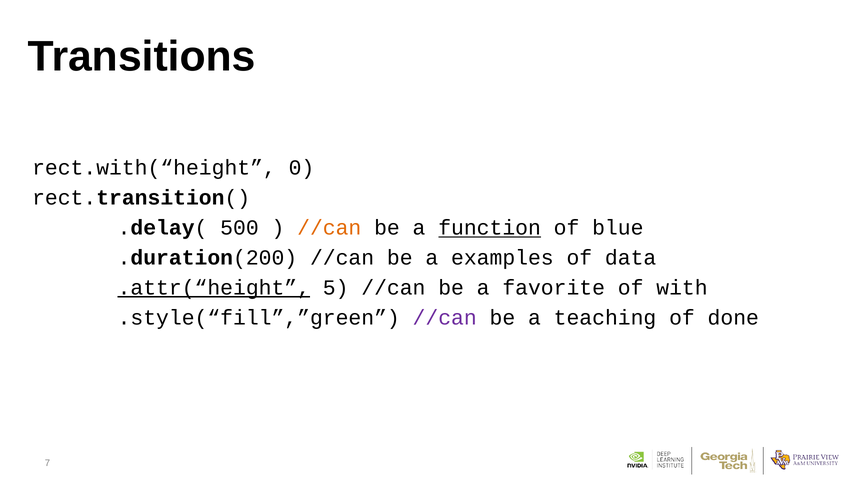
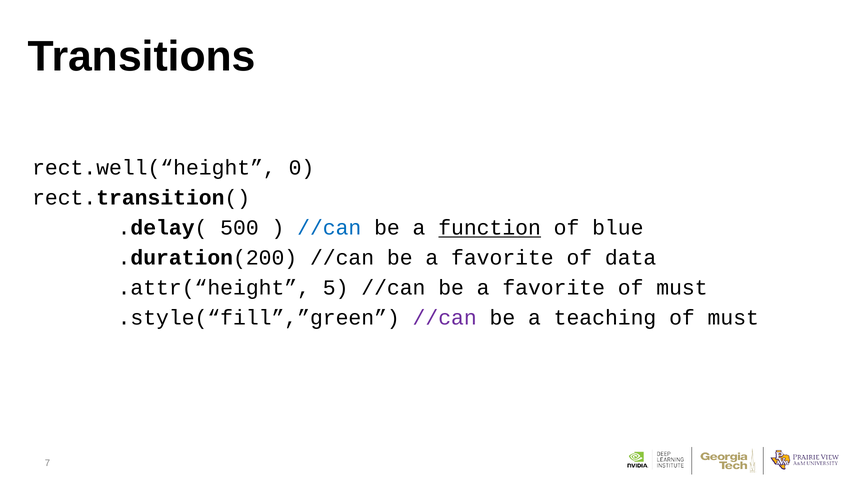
rect.with(“height: rect.with(“height -> rect.well(“height (154, 168)
//can colour: orange -> blue (329, 228)
examples: examples -> favorite (502, 258)
.attr(“height underline: present -> none (214, 288)
with: with -> must (682, 288)
done: done -> must (733, 318)
